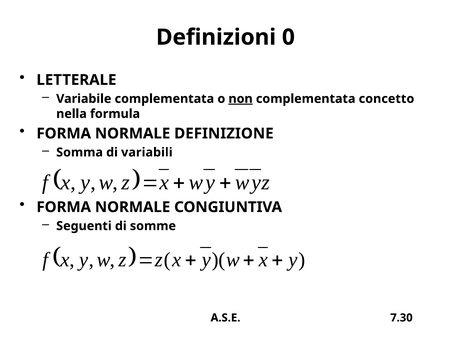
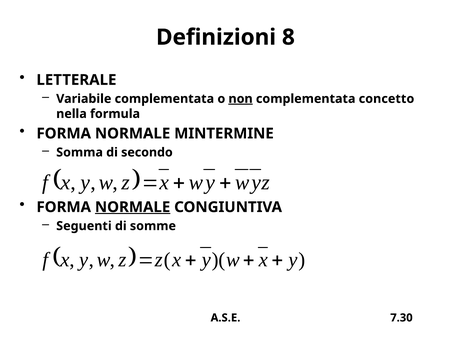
0: 0 -> 8 (288, 37)
DEFINIZIONE: DEFINIZIONE -> MINTERMINE (224, 134)
variabili: variabili -> secondo (147, 152)
NORMALE underline: none -> present (133, 207)
